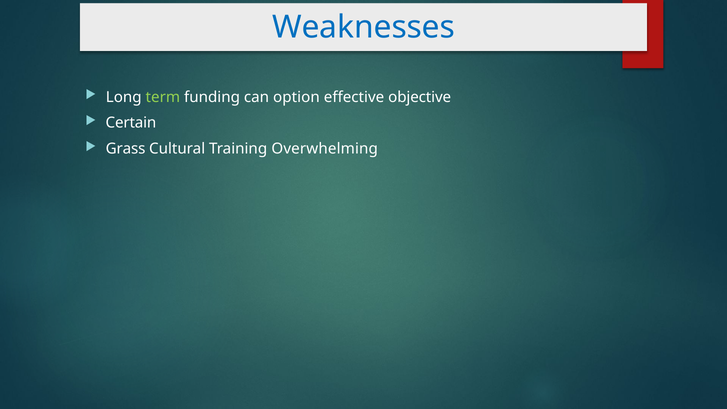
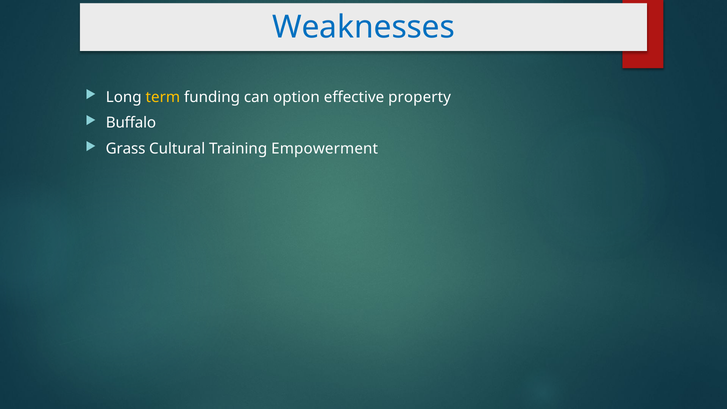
term colour: light green -> yellow (163, 97)
objective: objective -> property (420, 97)
Certain: Certain -> Buffalo (131, 123)
Overwhelming: Overwhelming -> Empowerment (325, 149)
